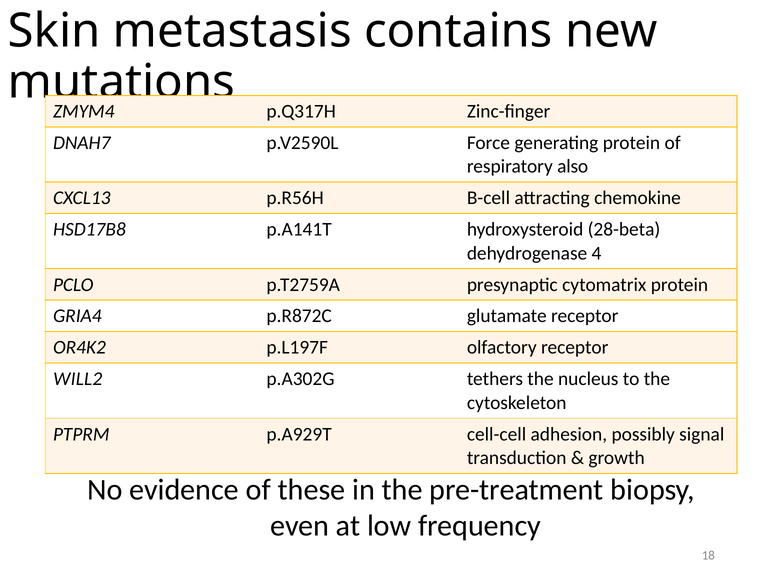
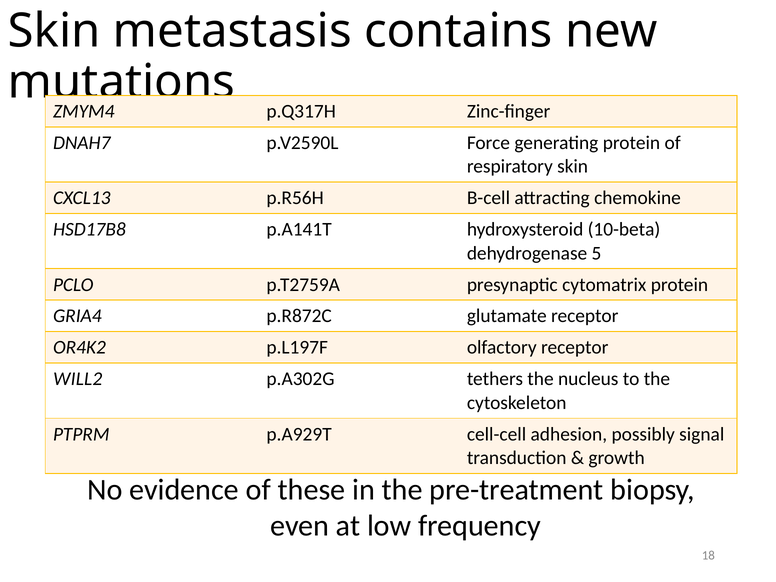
respiratory also: also -> skin (573, 167)
28-beta: 28-beta -> 10-beta (624, 229)
4: 4 -> 5 (596, 253)
